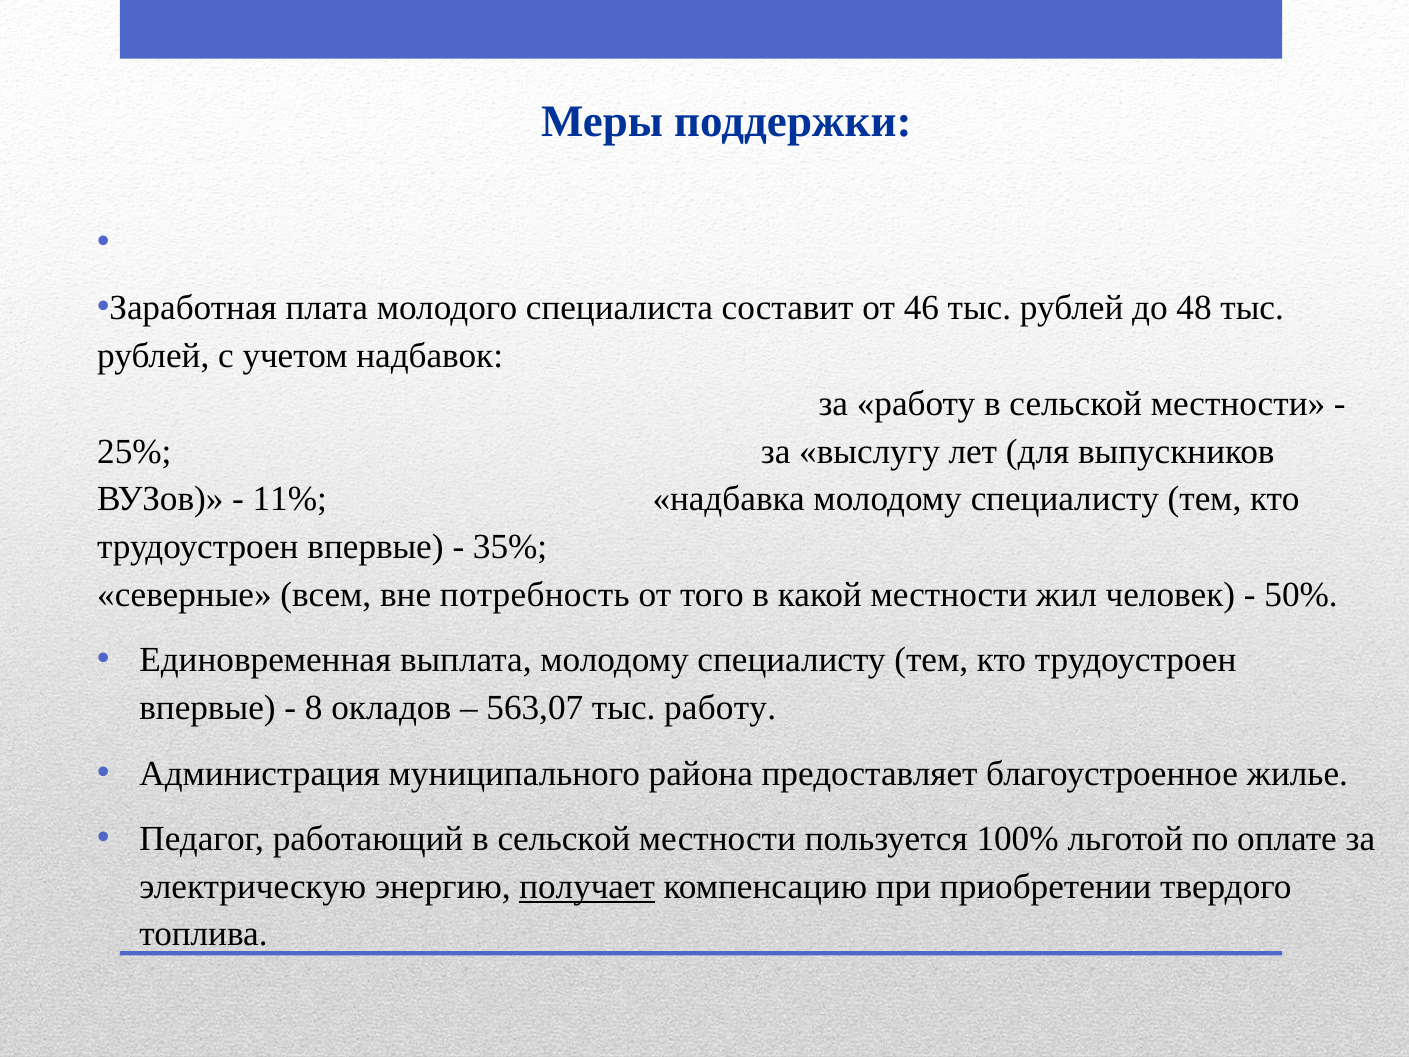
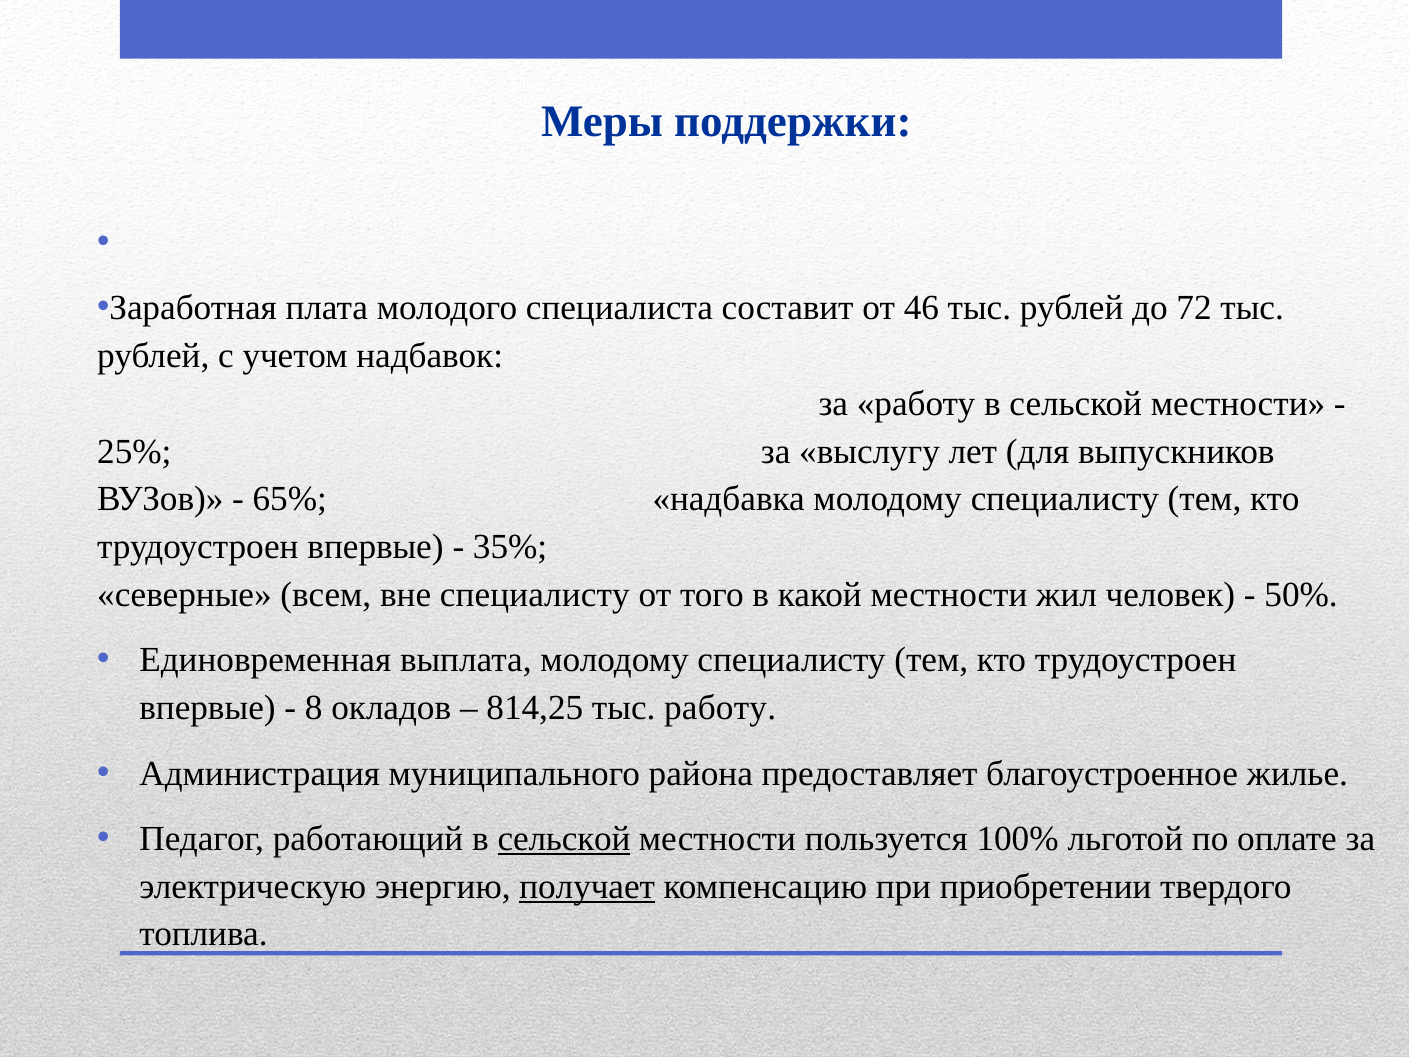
48: 48 -> 72 (1194, 308)
11%: 11% -> 65% (290, 499)
вне потребность: потребность -> специалисту (535, 595)
563,07: 563,07 -> 814,25 (535, 708)
сельской underline: none -> present (564, 839)
